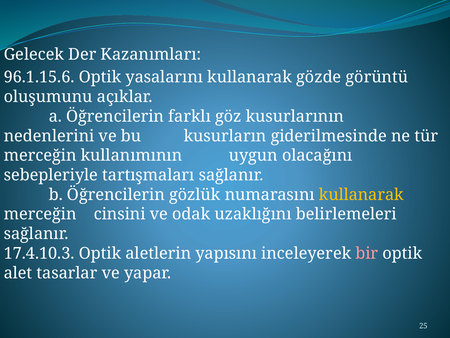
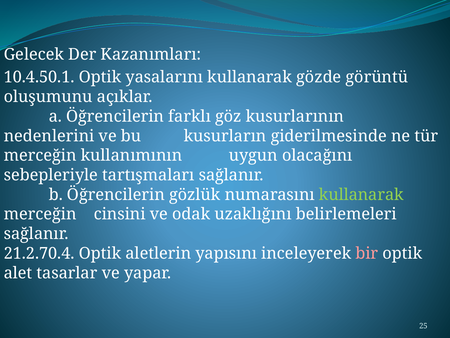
96.1.15.6: 96.1.15.6 -> 10.4.50.1 (39, 77)
kullanarak colour: yellow -> light green (361, 194)
17.4.10.3: 17.4.10.3 -> 21.2.70.4 (39, 253)
